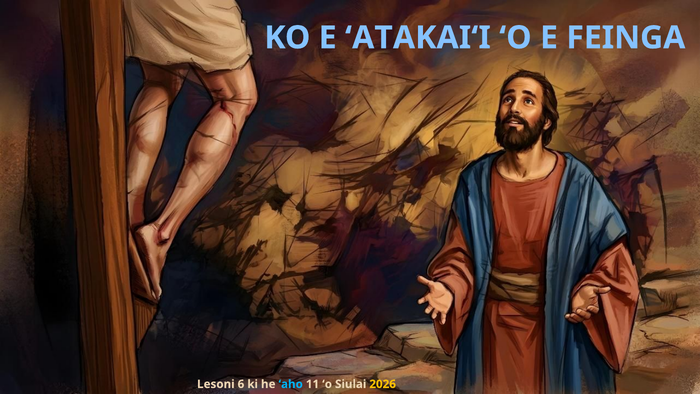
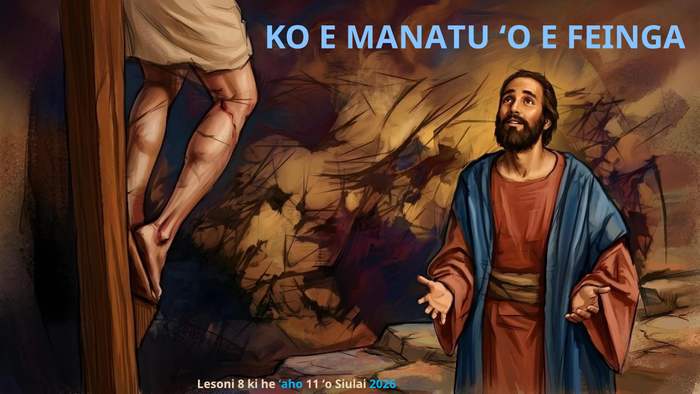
ʻATAKAIʻI: ʻATAKAIʻI -> MANATU (418, 38)
6: 6 -> 8 (241, 384)
2026 colour: yellow -> light blue (383, 384)
